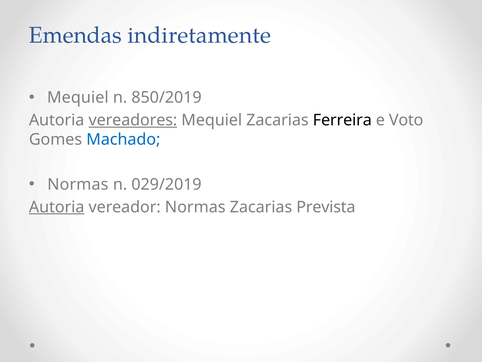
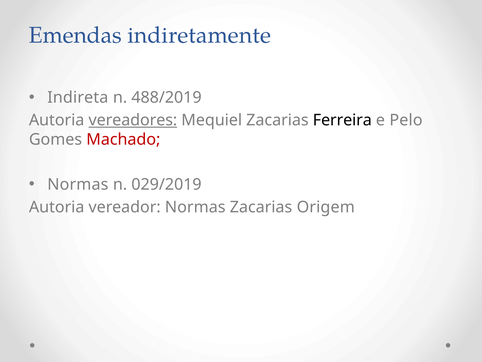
Mequiel: Mequiel -> Indireta (78, 98)
850/2019: 850/2019 -> 488/2019 (167, 98)
Voto: Voto -> Pelo (406, 120)
Machado colour: blue -> red (123, 139)
Autoria underline: present -> none (57, 207)
Prevista: Prevista -> Origem (326, 207)
